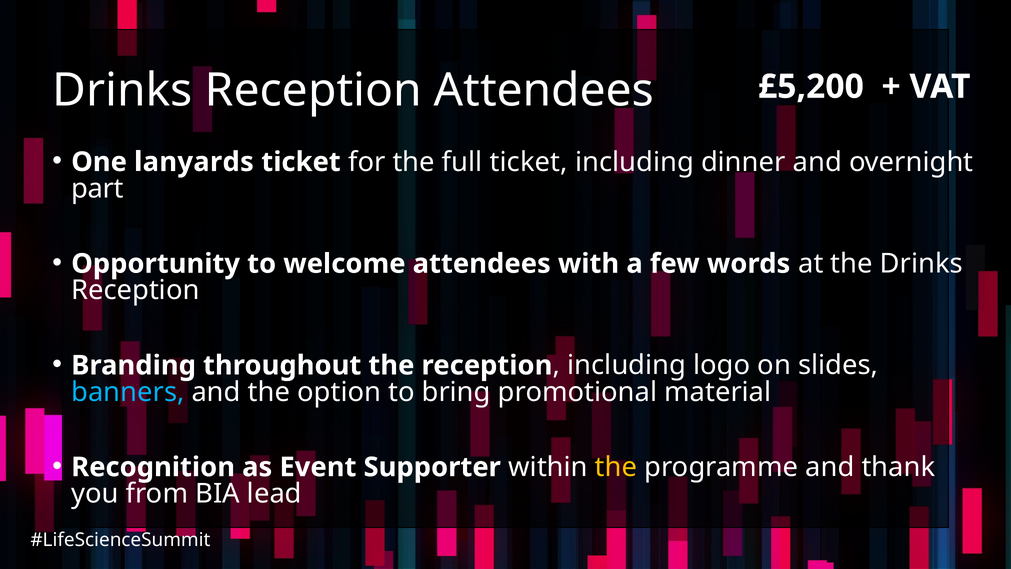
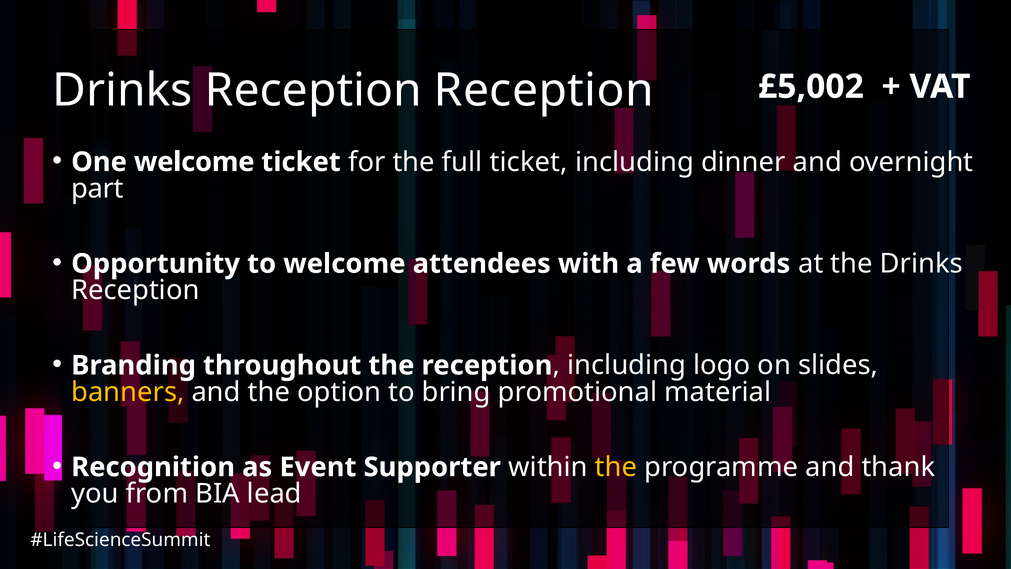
Reception Attendees: Attendees -> Reception (544, 91)
£5,200: £5,200 -> £5,002 (811, 87)
One lanyards: lanyards -> welcome (194, 162)
banners colour: light blue -> yellow (128, 392)
